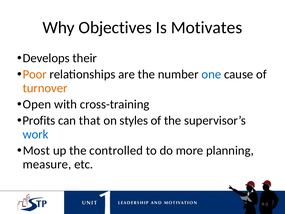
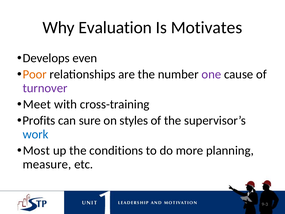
Objectives: Objectives -> Evaluation (115, 28)
their: their -> even (85, 58)
one colour: blue -> purple (211, 74)
turnover colour: orange -> purple (45, 88)
Open: Open -> Meet (37, 104)
that: that -> sure (90, 120)
controlled: controlled -> conditions (116, 150)
